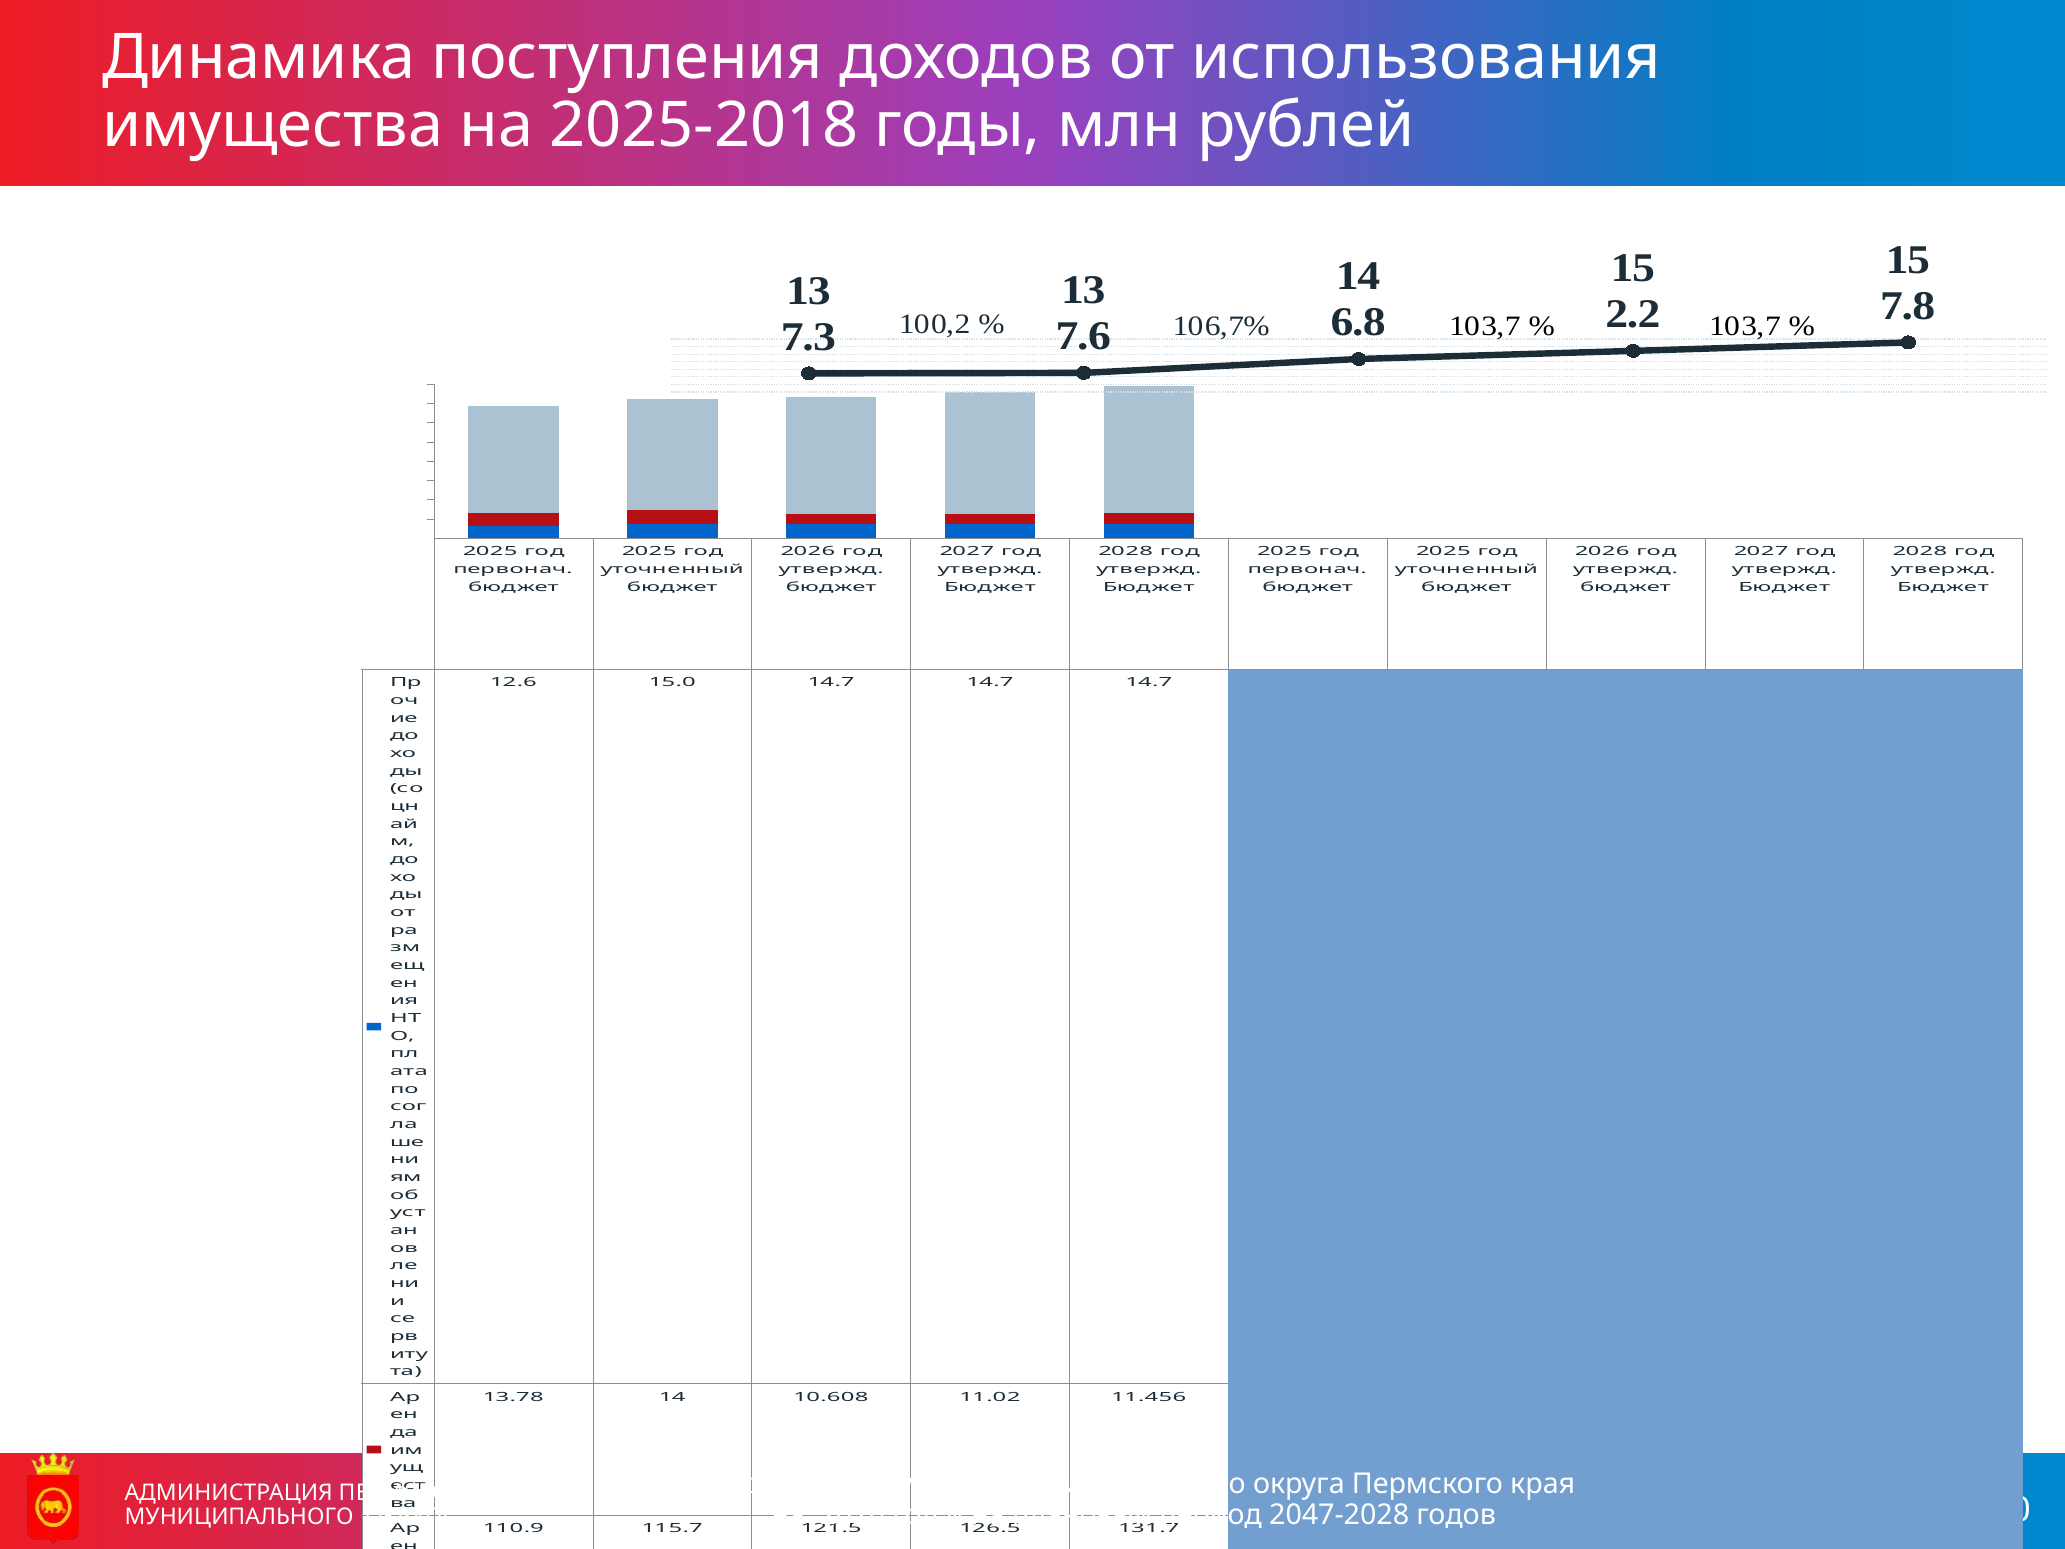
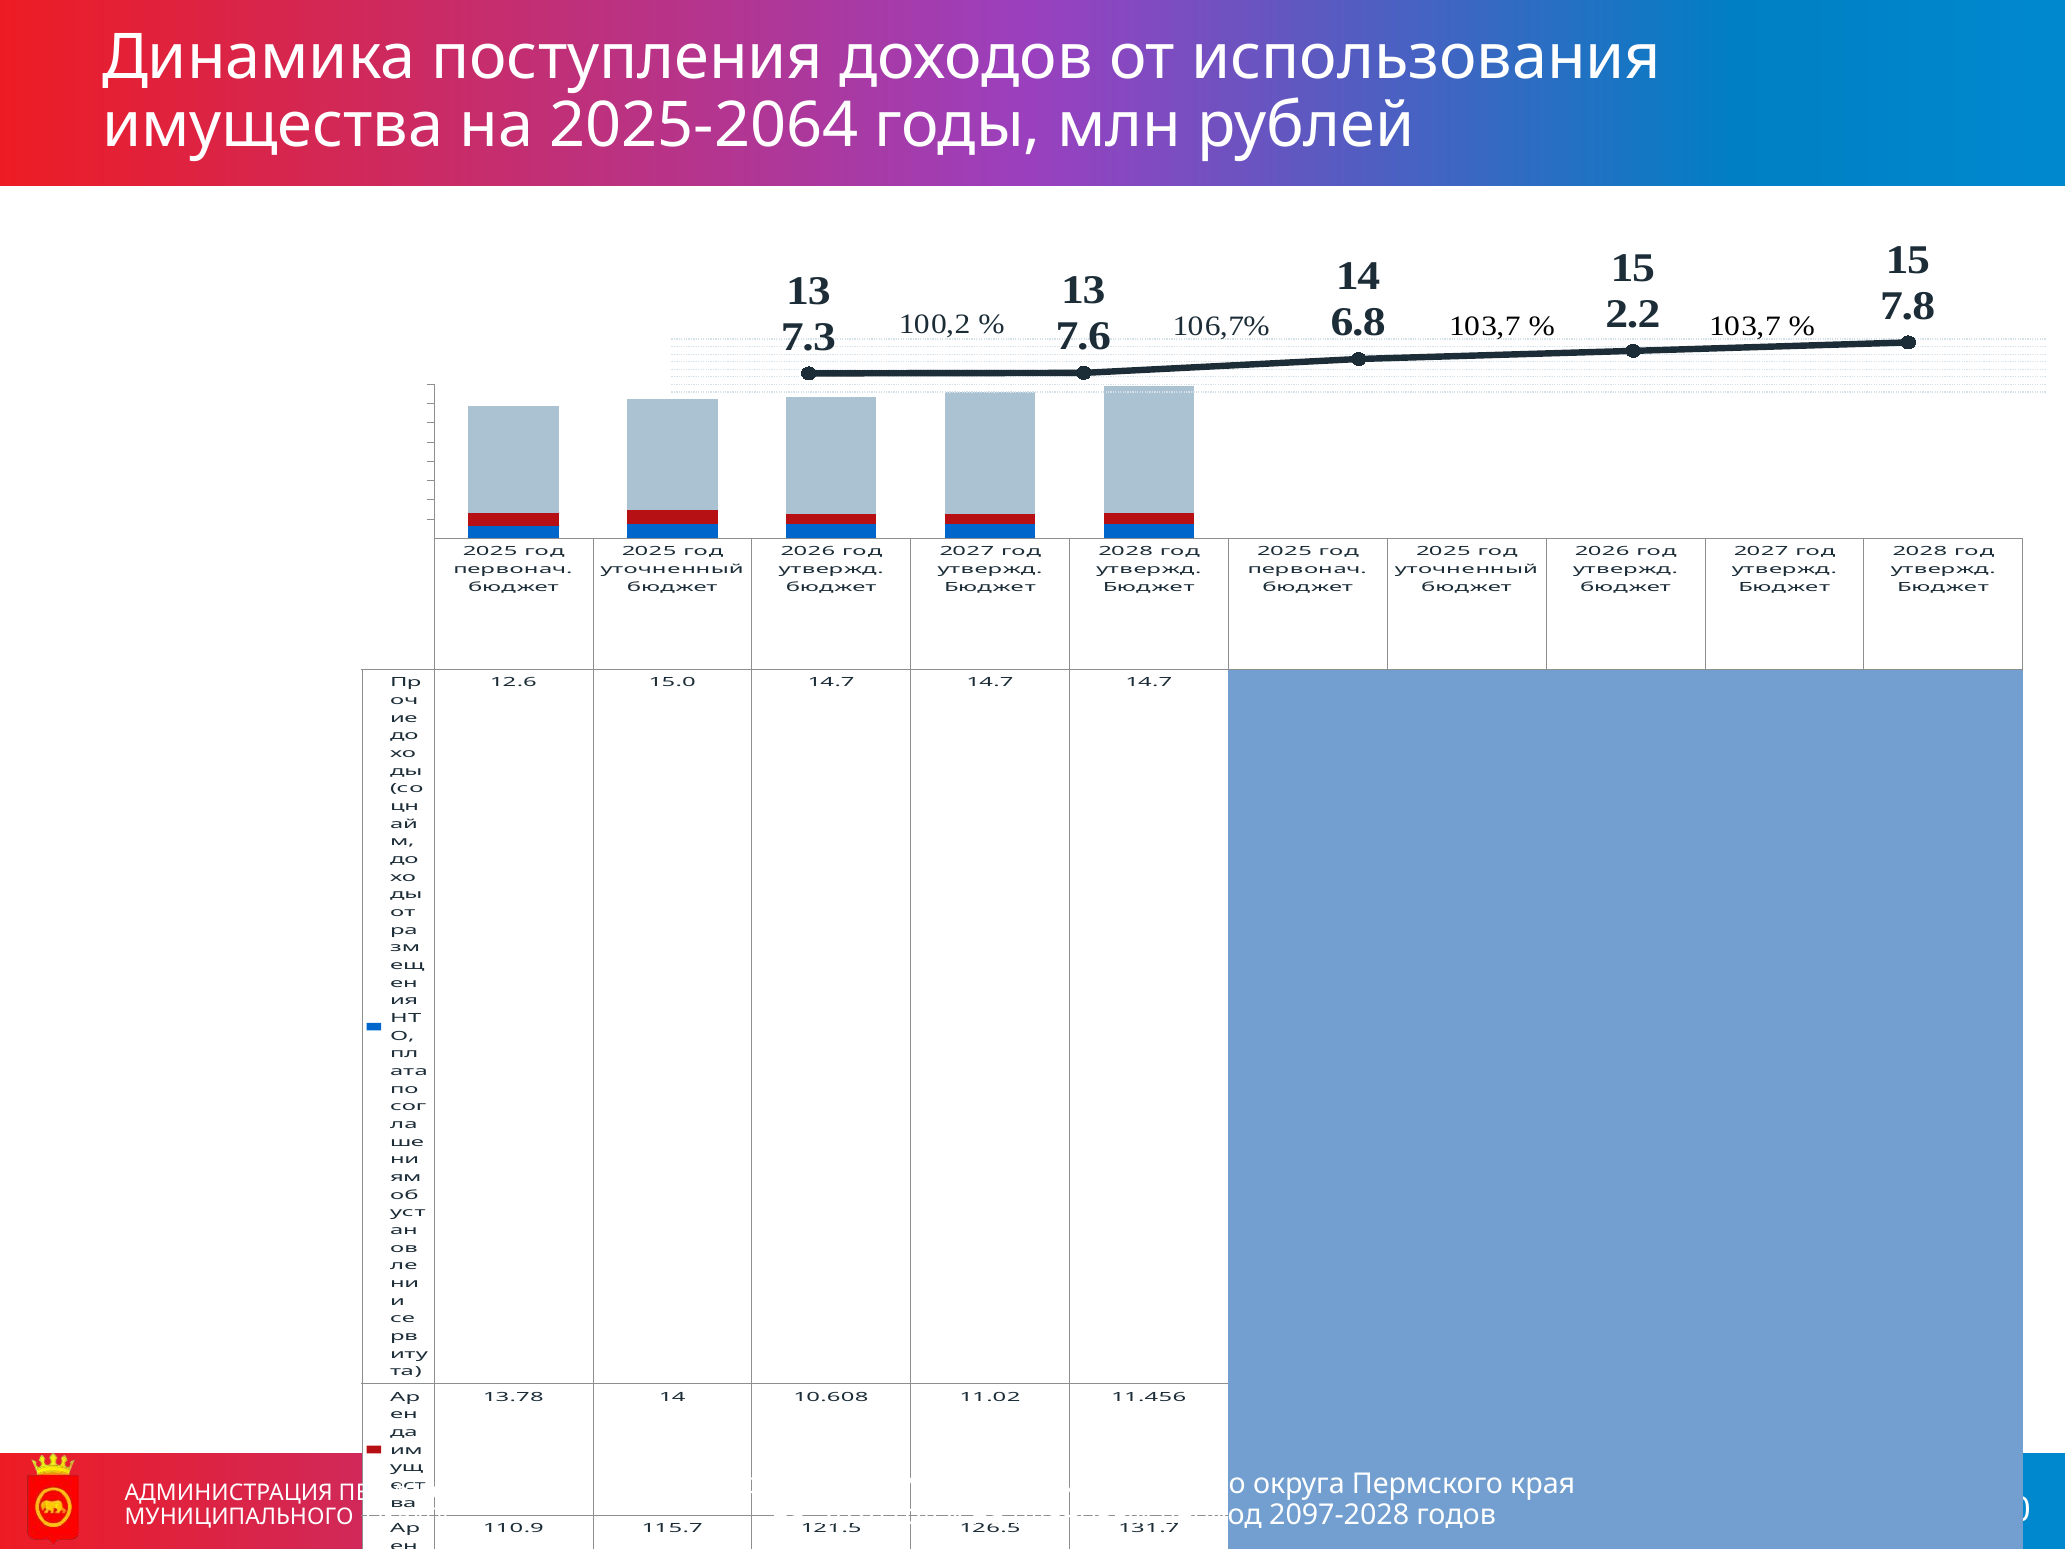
2025-2018: 2025-2018 -> 2025-2064 (704, 126)
2047-2028: 2047-2028 -> 2097-2028 (1339, 1515)
